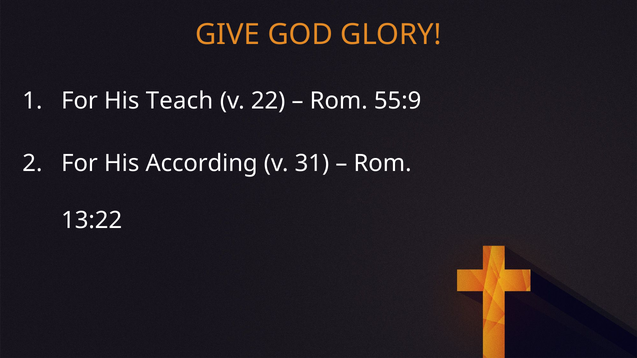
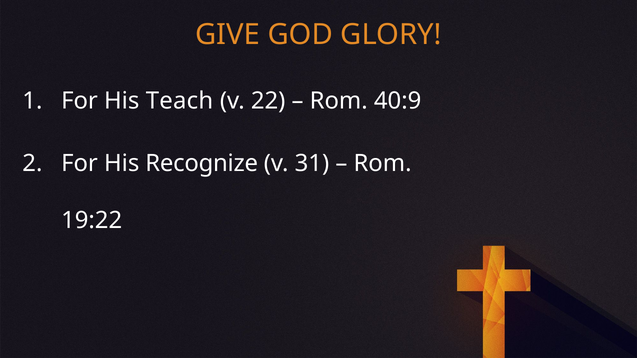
55:9: 55:9 -> 40:9 (398, 101)
According: According -> Recognize (202, 163)
13:22: 13:22 -> 19:22 (92, 221)
